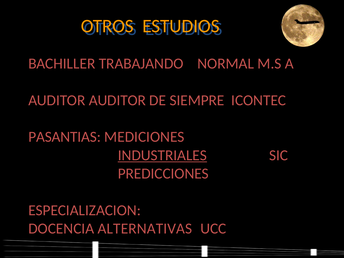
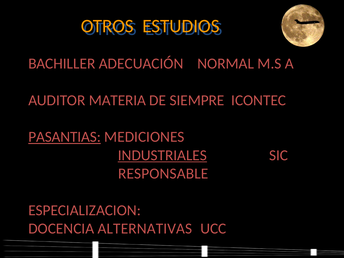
TRABAJANDO: TRABAJANDO -> ADECUACIÓN (141, 64)
AUDITOR AUDITOR: AUDITOR -> MATERIA (117, 100)
PASANTIAS underline: none -> present (65, 137)
PREDICCIONES: PREDICCIONES -> RESPONSABLE (163, 174)
